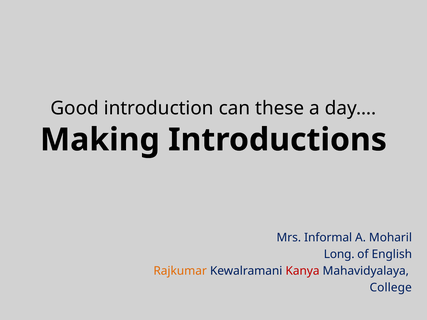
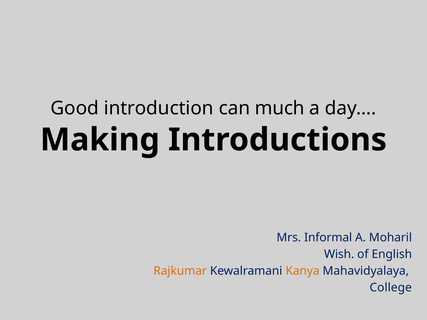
these: these -> much (280, 108)
Long: Long -> Wish (339, 254)
Kanya colour: red -> orange (303, 271)
